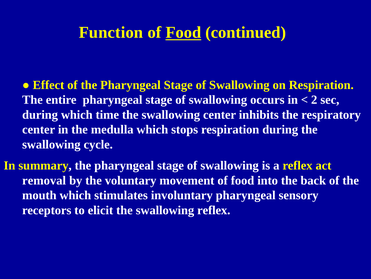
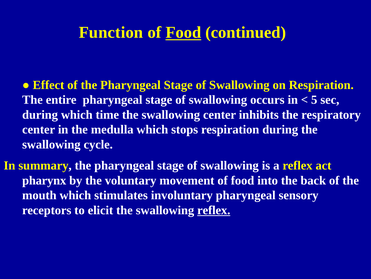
2: 2 -> 5 (314, 100)
removal: removal -> pharynx (44, 180)
reflex underline: none -> present (214, 210)
